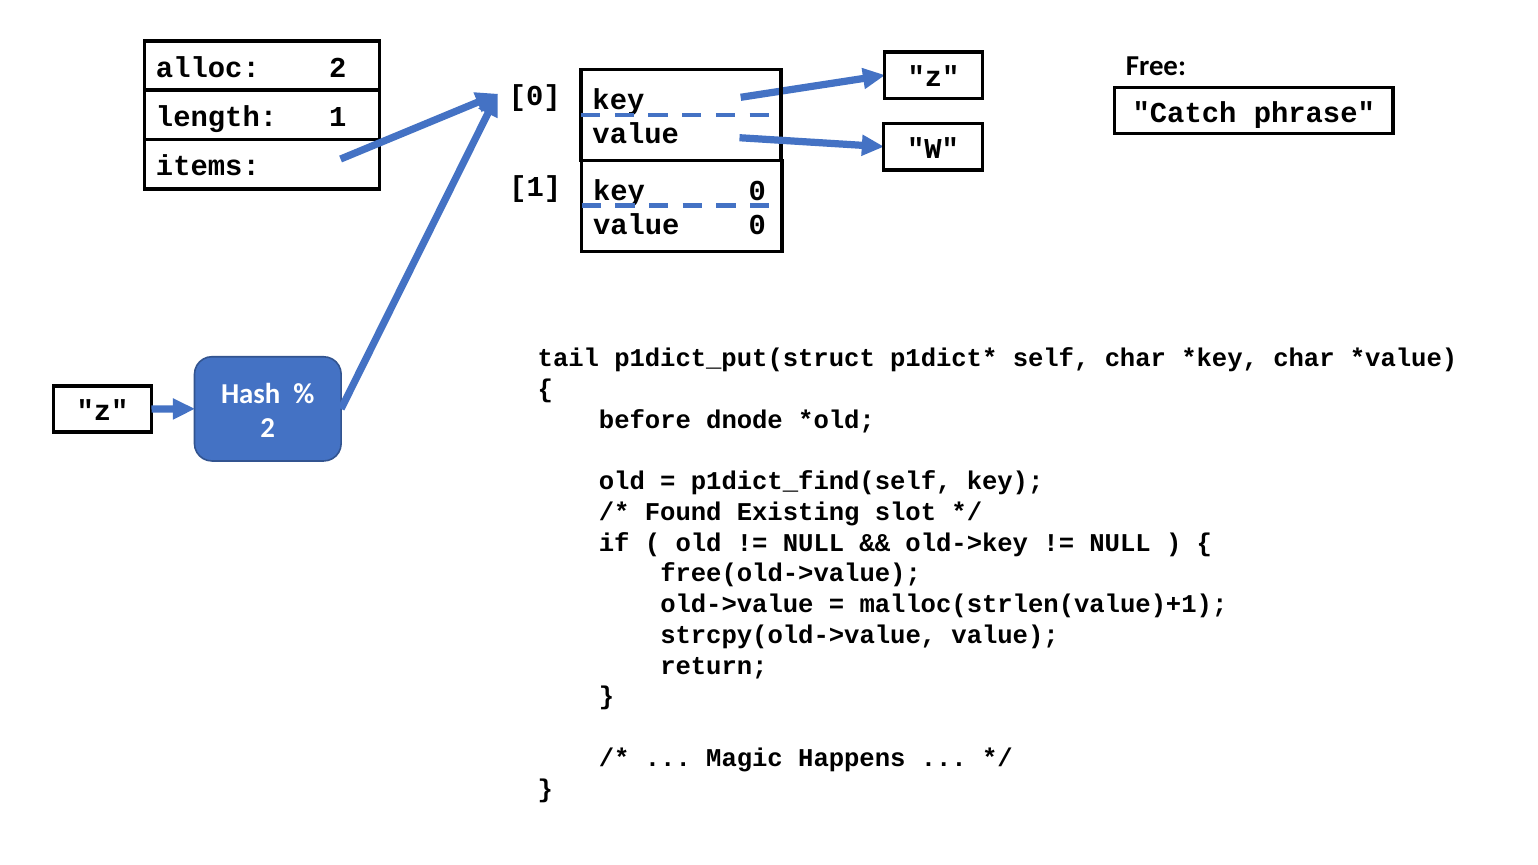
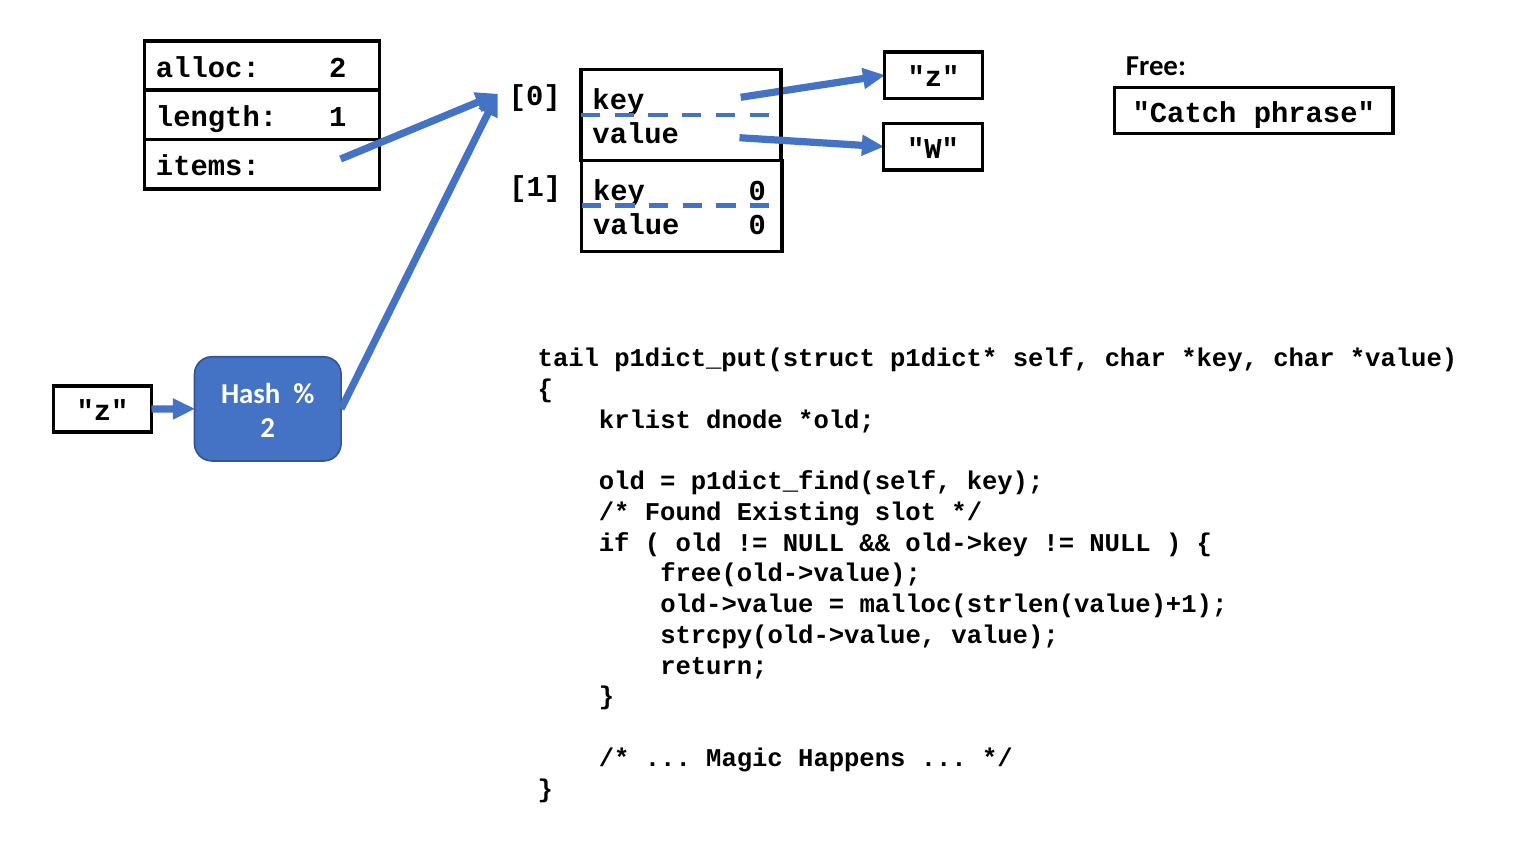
before: before -> krlist (645, 420)
